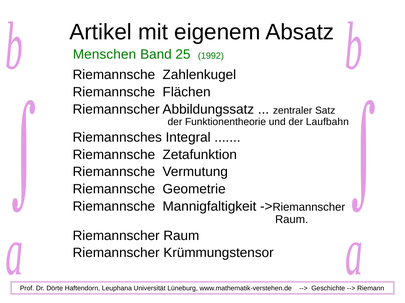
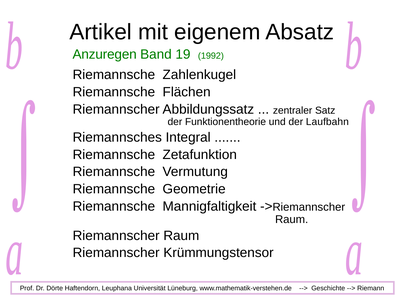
Menschen: Menschen -> Anzuregen (105, 54)
25: 25 -> 19 (183, 54)
